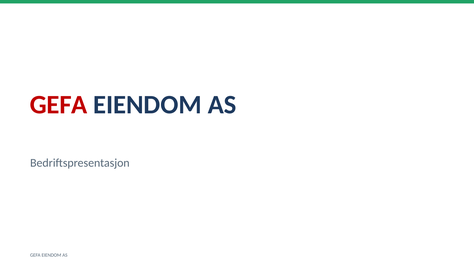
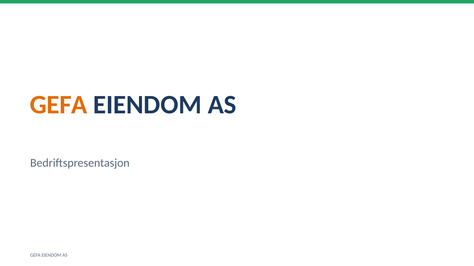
GEFA colour: red -> orange (59, 105)
